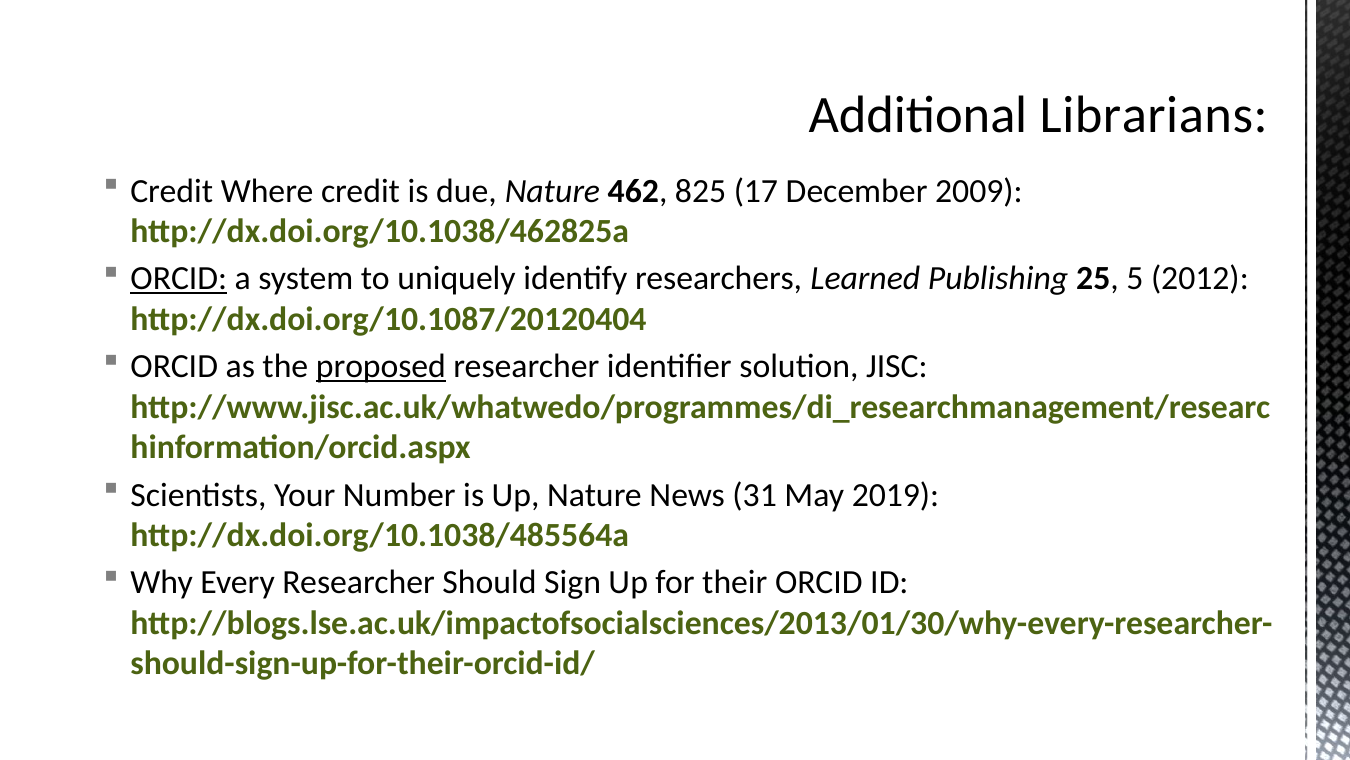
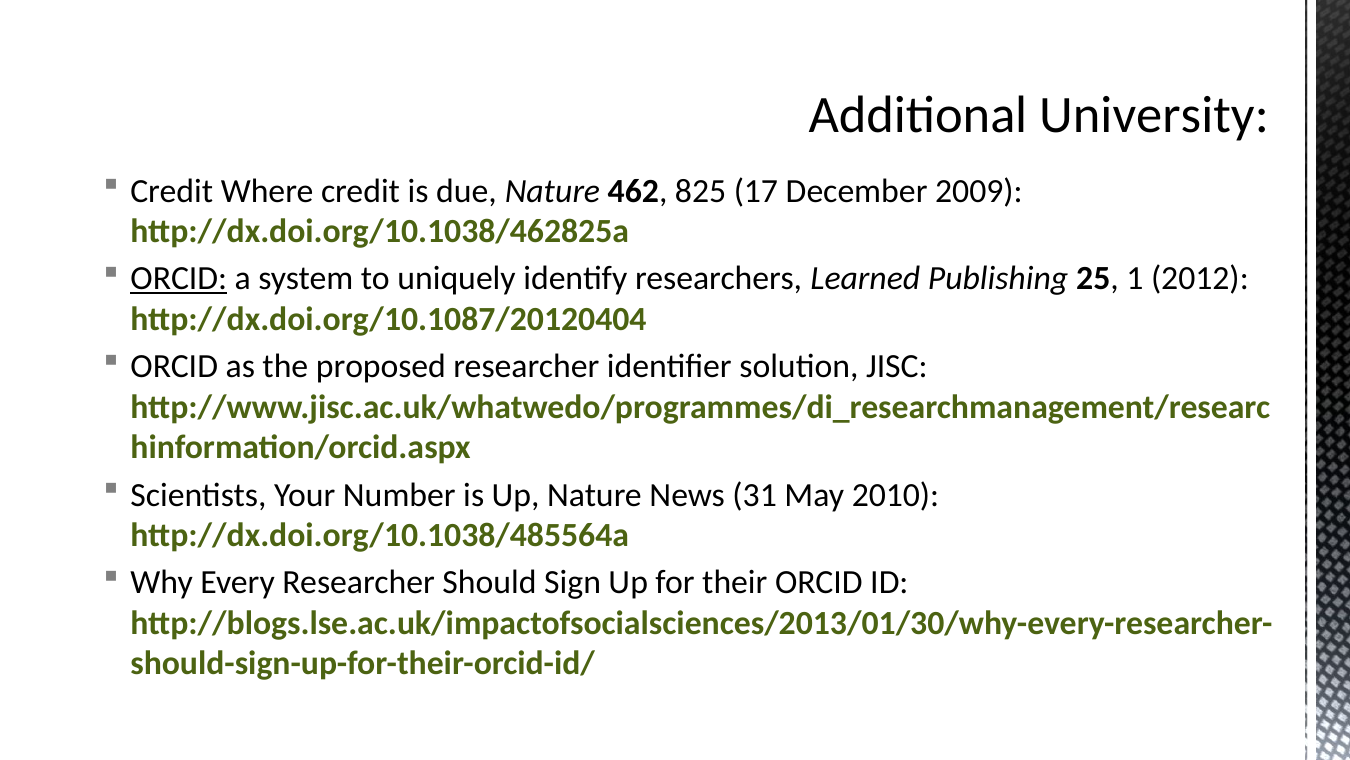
Librarians: Librarians -> University (1154, 116)
5: 5 -> 1 (1135, 279)
proposed underline: present -> none (381, 366)
2019: 2019 -> 2010 (895, 495)
